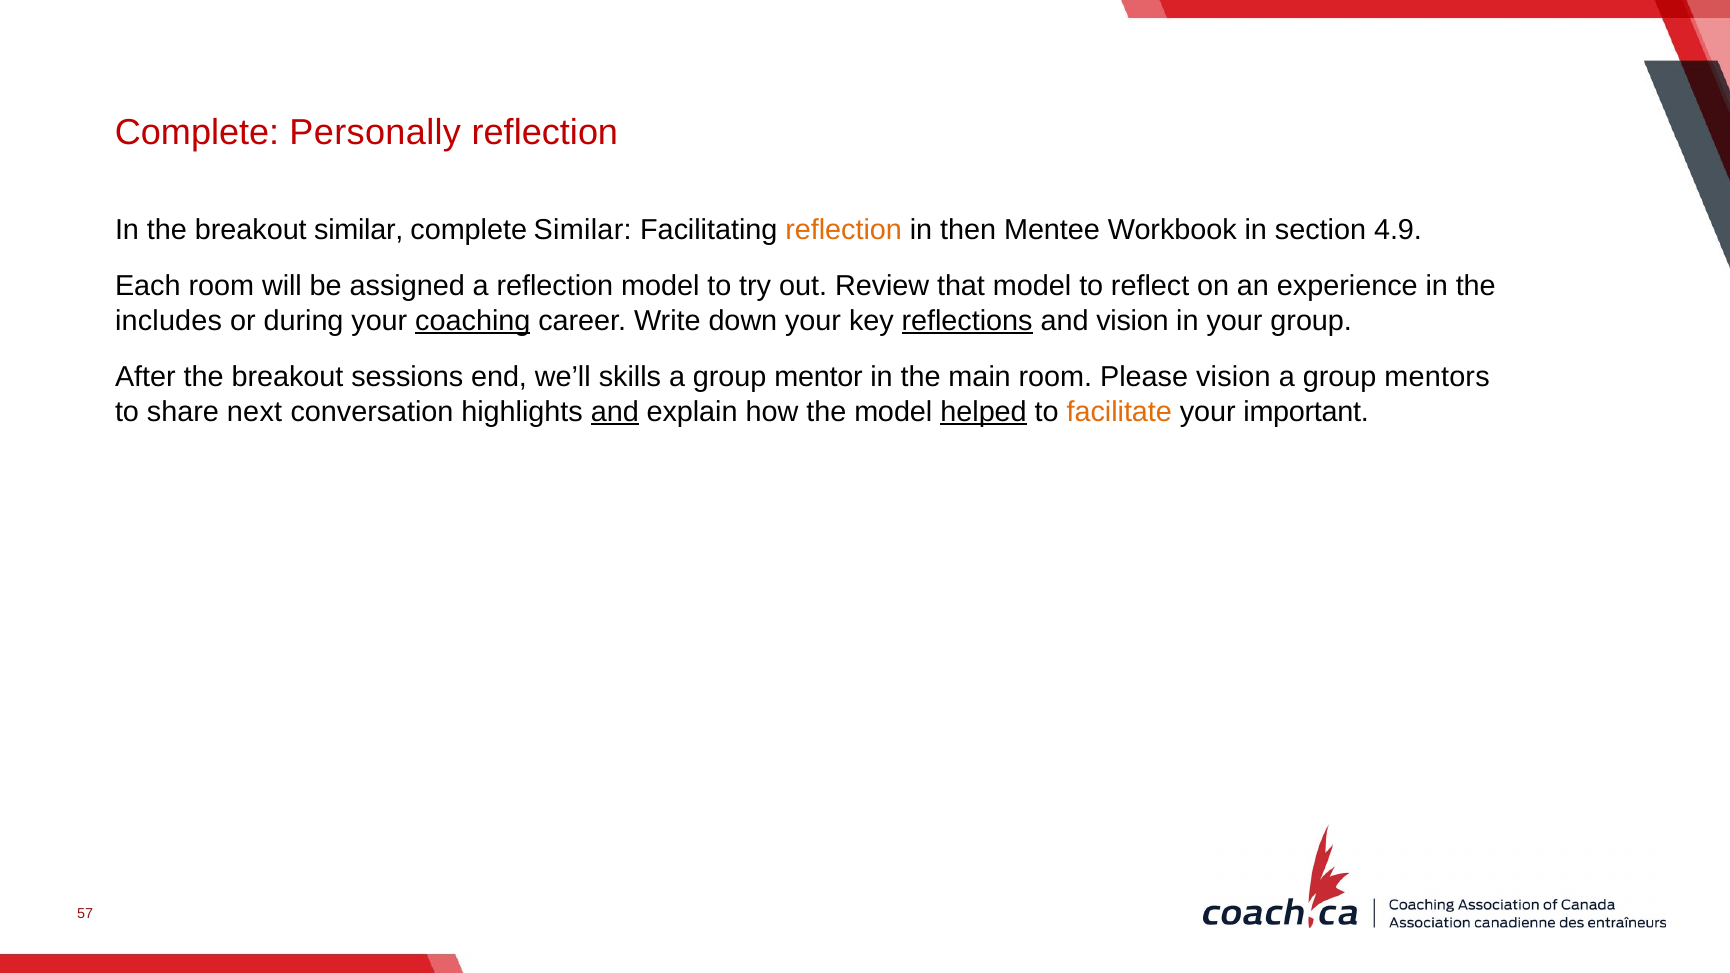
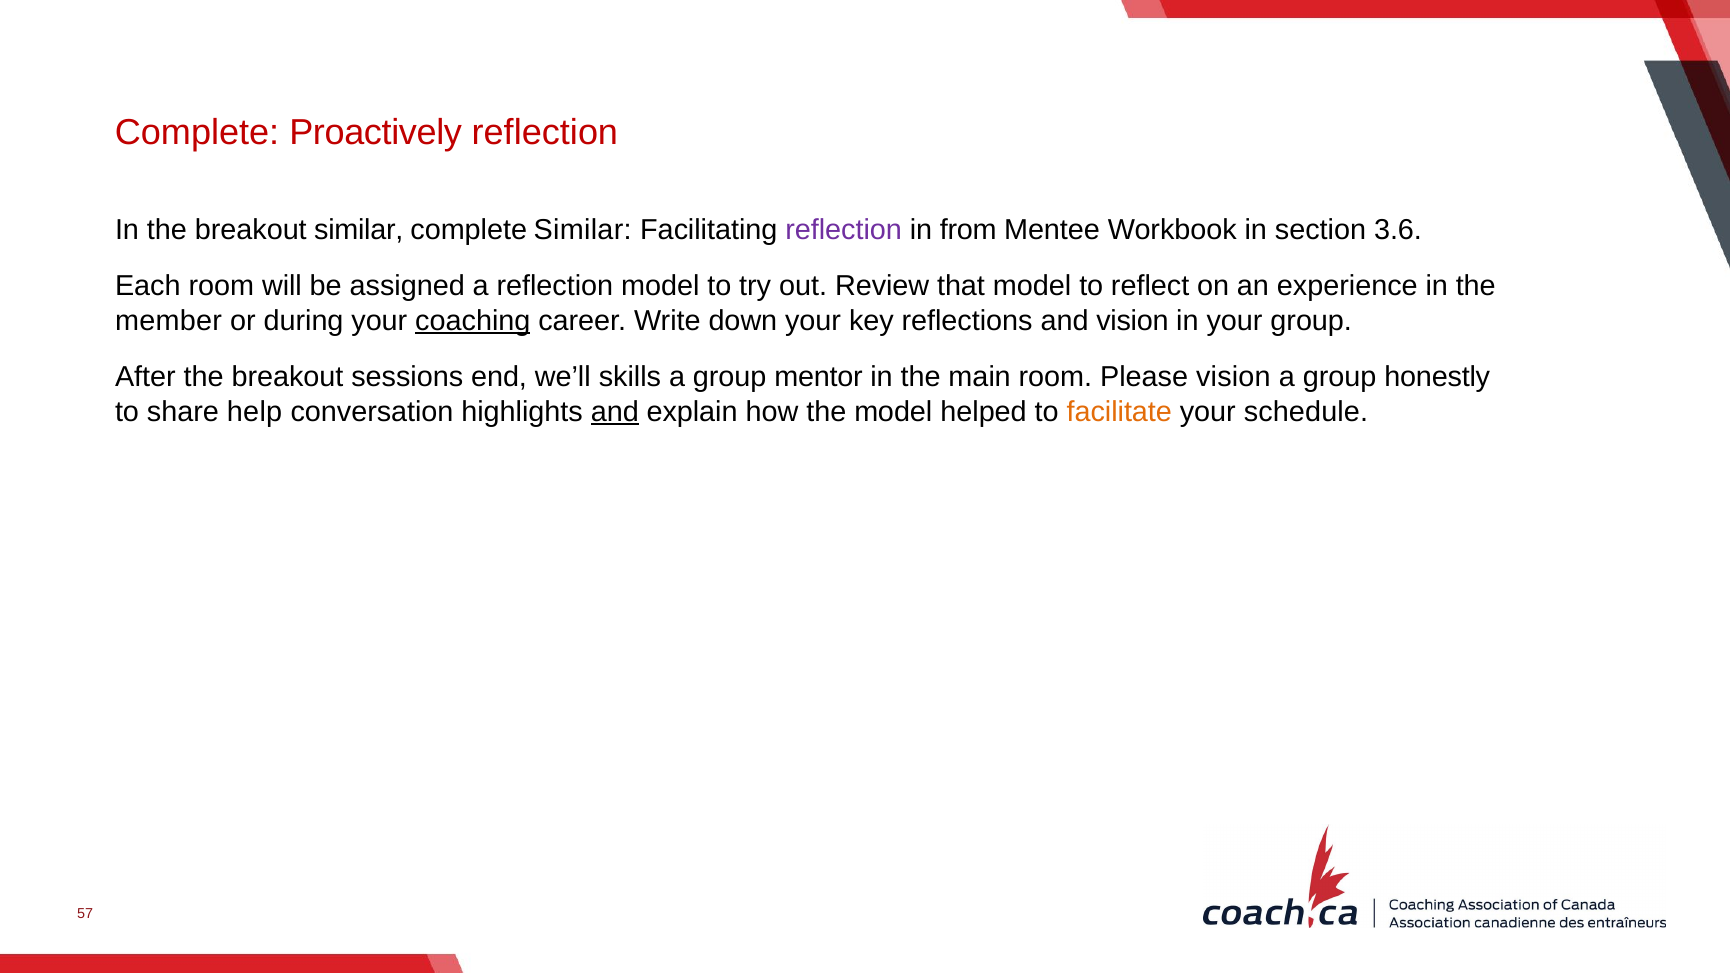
Personally: Personally -> Proactively (376, 133)
reflection colour: orange -> purple (844, 230)
then: then -> from (968, 230)
4.9: 4.9 -> 3.6 (1398, 230)
includes: includes -> member (169, 321)
reflections underline: present -> none (967, 321)
mentors: mentors -> honestly (1437, 377)
next: next -> help (255, 412)
helped underline: present -> none (984, 412)
important: important -> schedule (1306, 412)
